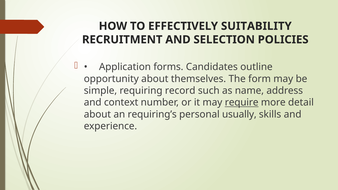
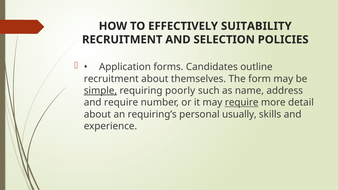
opportunity: opportunity -> recruitment (111, 79)
simple underline: none -> present (100, 91)
record: record -> poorly (180, 91)
and context: context -> require (121, 103)
